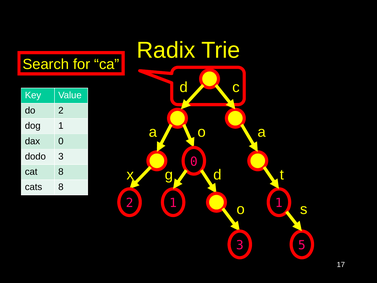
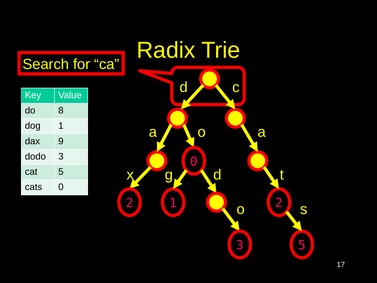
do 2: 2 -> 8 (61, 110)
dax 0: 0 -> 9 (61, 141)
cat 8: 8 -> 5 (61, 172)
cats 8: 8 -> 0 (61, 187)
o 1: 1 -> 2 (279, 203)
